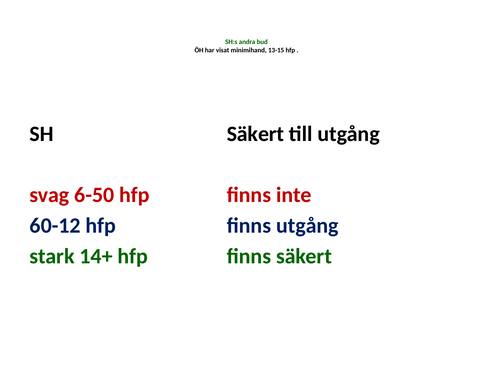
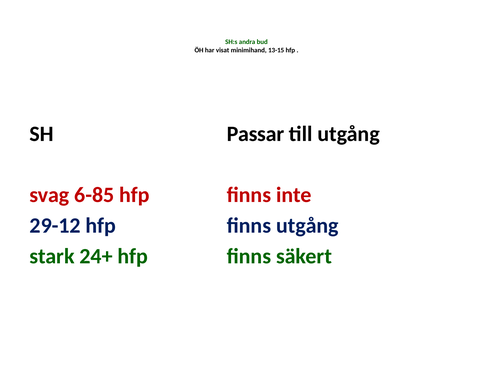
SH Säkert: Säkert -> Passar (255, 134)
6-50: 6-50 -> 6-85 (94, 195)
60-12: 60-12 -> 29-12 (55, 226)
14+: 14+ -> 24+ (96, 257)
